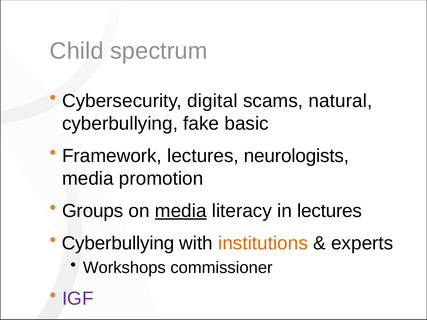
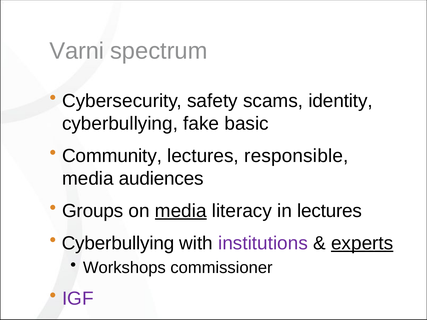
Child: Child -> Varni (77, 51)
digital: digital -> safety (212, 101)
natural: natural -> identity (341, 101)
Framework: Framework -> Community (112, 156)
neurologists: neurologists -> responsible (296, 156)
promotion: promotion -> audiences (161, 179)
institutions colour: orange -> purple (263, 243)
experts underline: none -> present (362, 243)
